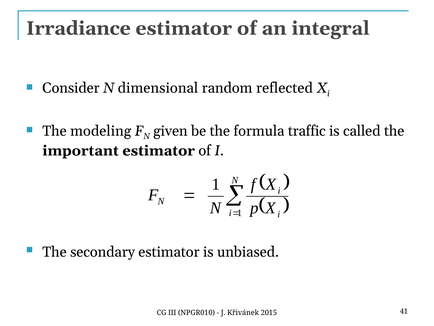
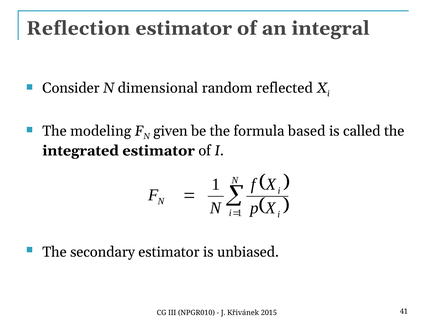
Irradiance: Irradiance -> Reflection (78, 28)
traffic: traffic -> based (307, 131)
important: important -> integrated (81, 150)
